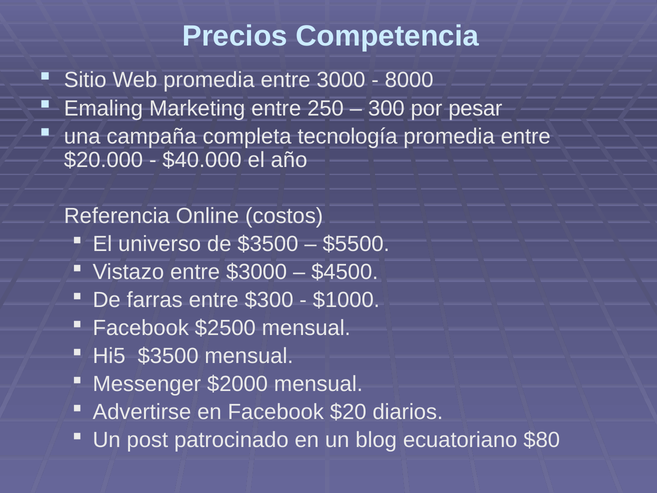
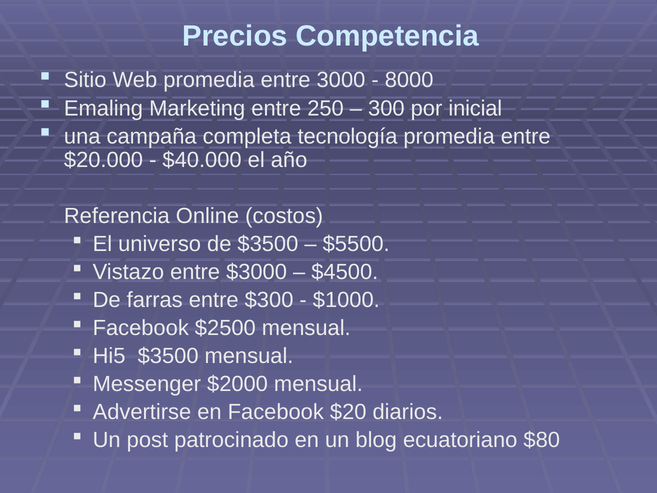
pesar: pesar -> inicial (475, 108)
